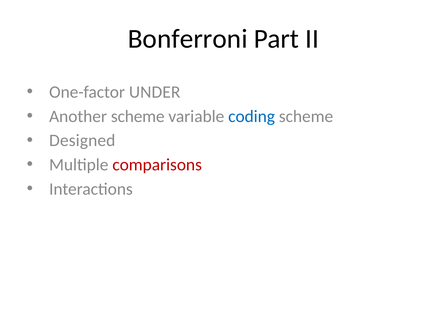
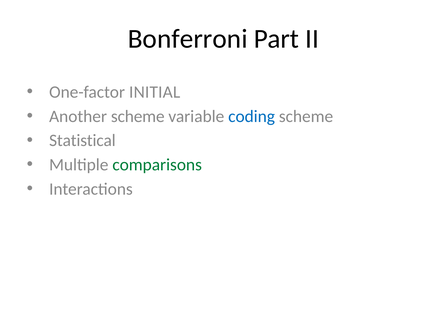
UNDER: UNDER -> INITIAL (155, 92)
Designed: Designed -> Statistical (82, 141)
comparisons colour: red -> green (157, 165)
